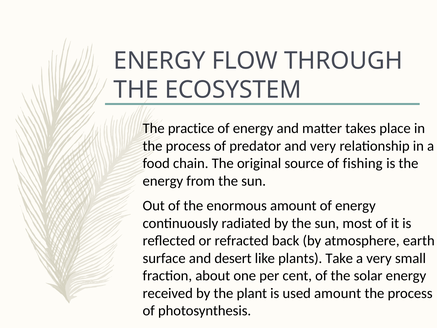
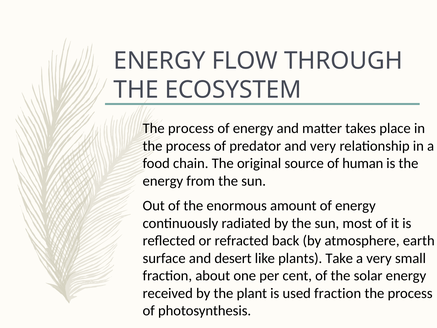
practice: practice -> process (191, 128)
fishing: fishing -> human (363, 163)
used amount: amount -> fraction (338, 293)
